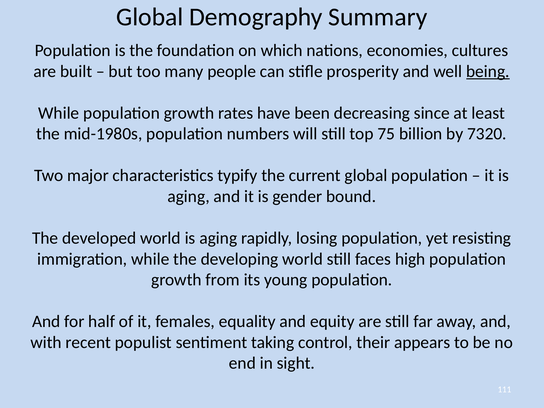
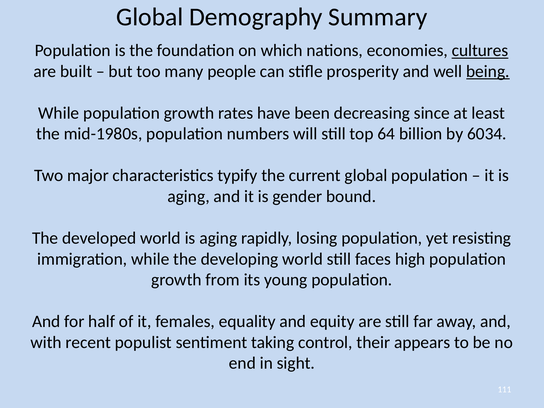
cultures underline: none -> present (480, 51)
75: 75 -> 64 (386, 134)
7320: 7320 -> 6034 (487, 134)
